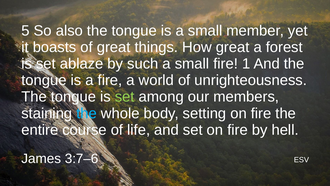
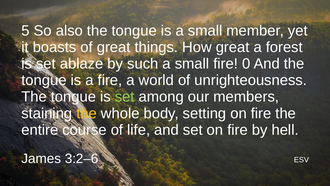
1: 1 -> 0 (246, 64)
the colour: light blue -> yellow (87, 113)
3:7–6: 3:7–6 -> 3:2–6 (82, 158)
